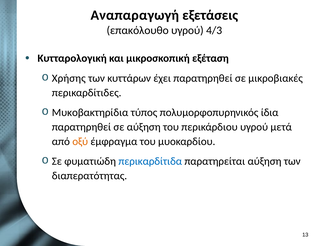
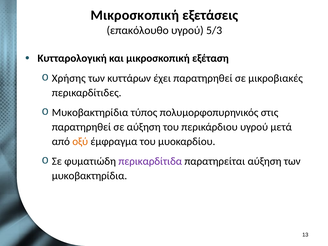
Αναπαραγωγή: Αναπαραγωγή -> Μικροσκοπική (135, 15)
4/3: 4/3 -> 5/3 (214, 30)
ίδια: ίδια -> στις (270, 113)
περικαρδίτιδα colour: blue -> purple (150, 161)
διαπερατότητας: διαπερατότητας -> μυκοβακτηρίδια (90, 176)
